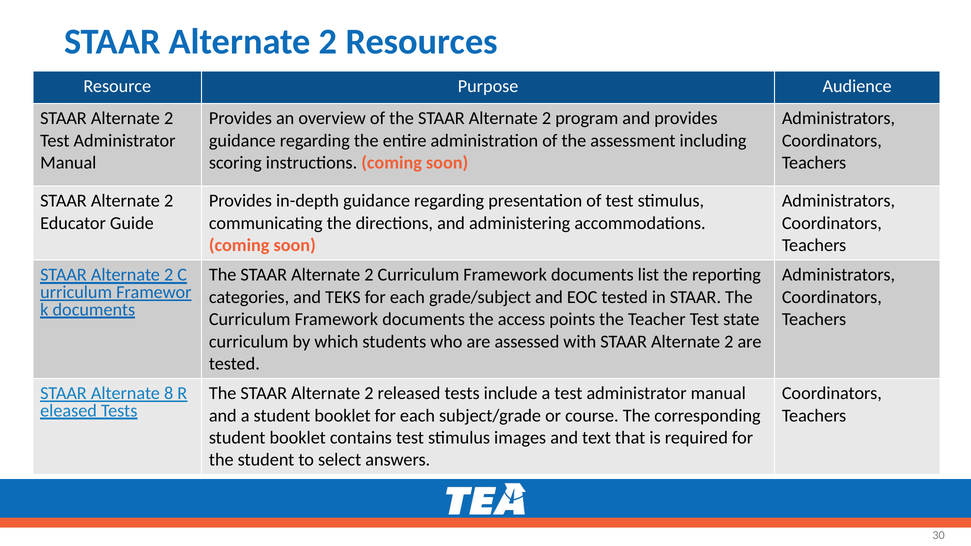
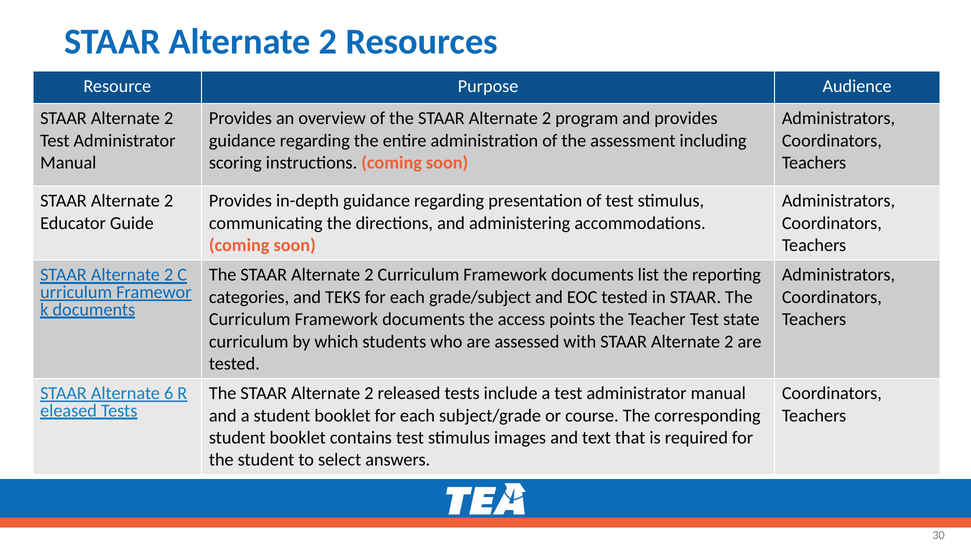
8: 8 -> 6 (169, 393)
